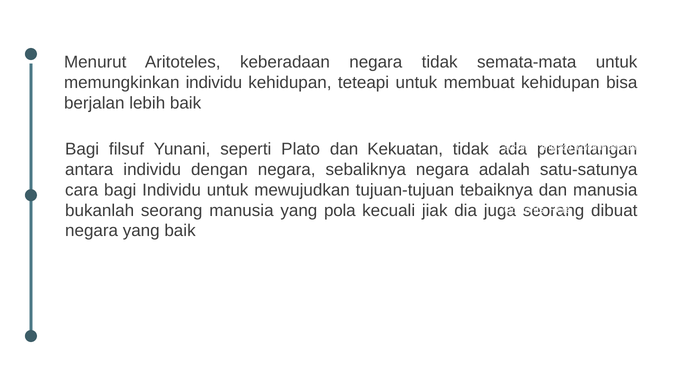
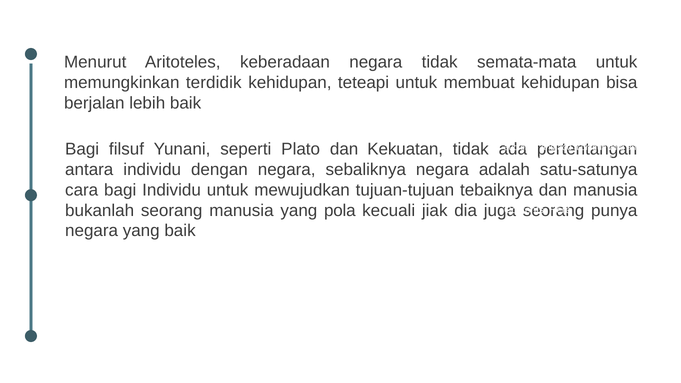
memungkinkan individu: individu -> terdidik (214, 82)
dibuat: dibuat -> punya (614, 210)
